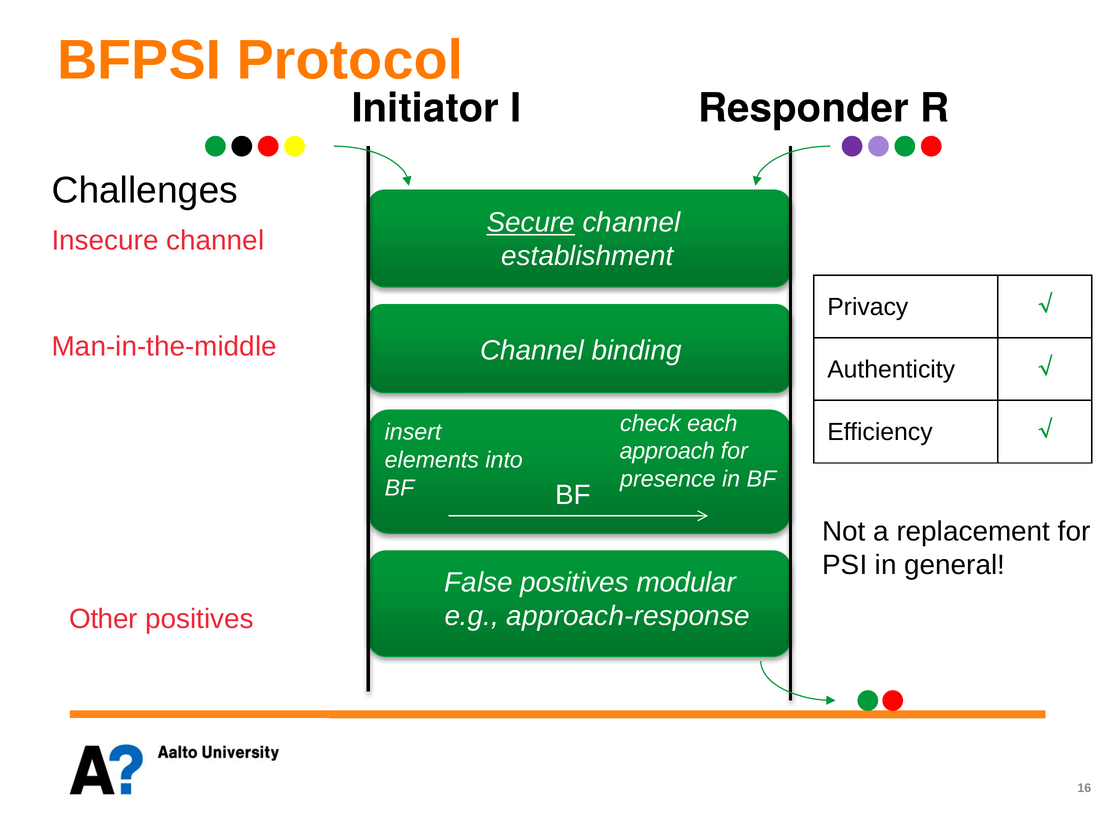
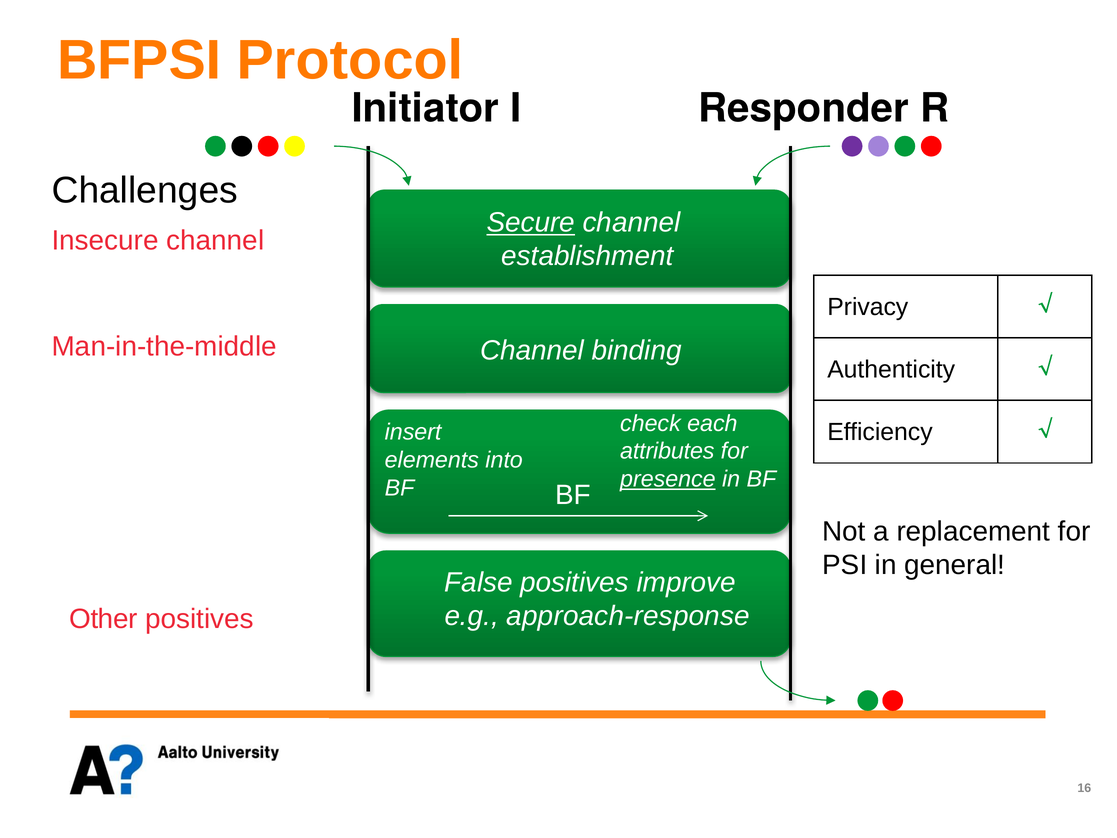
approach: approach -> attributes (667, 451)
presence underline: none -> present (668, 479)
modular: modular -> improve (686, 583)
